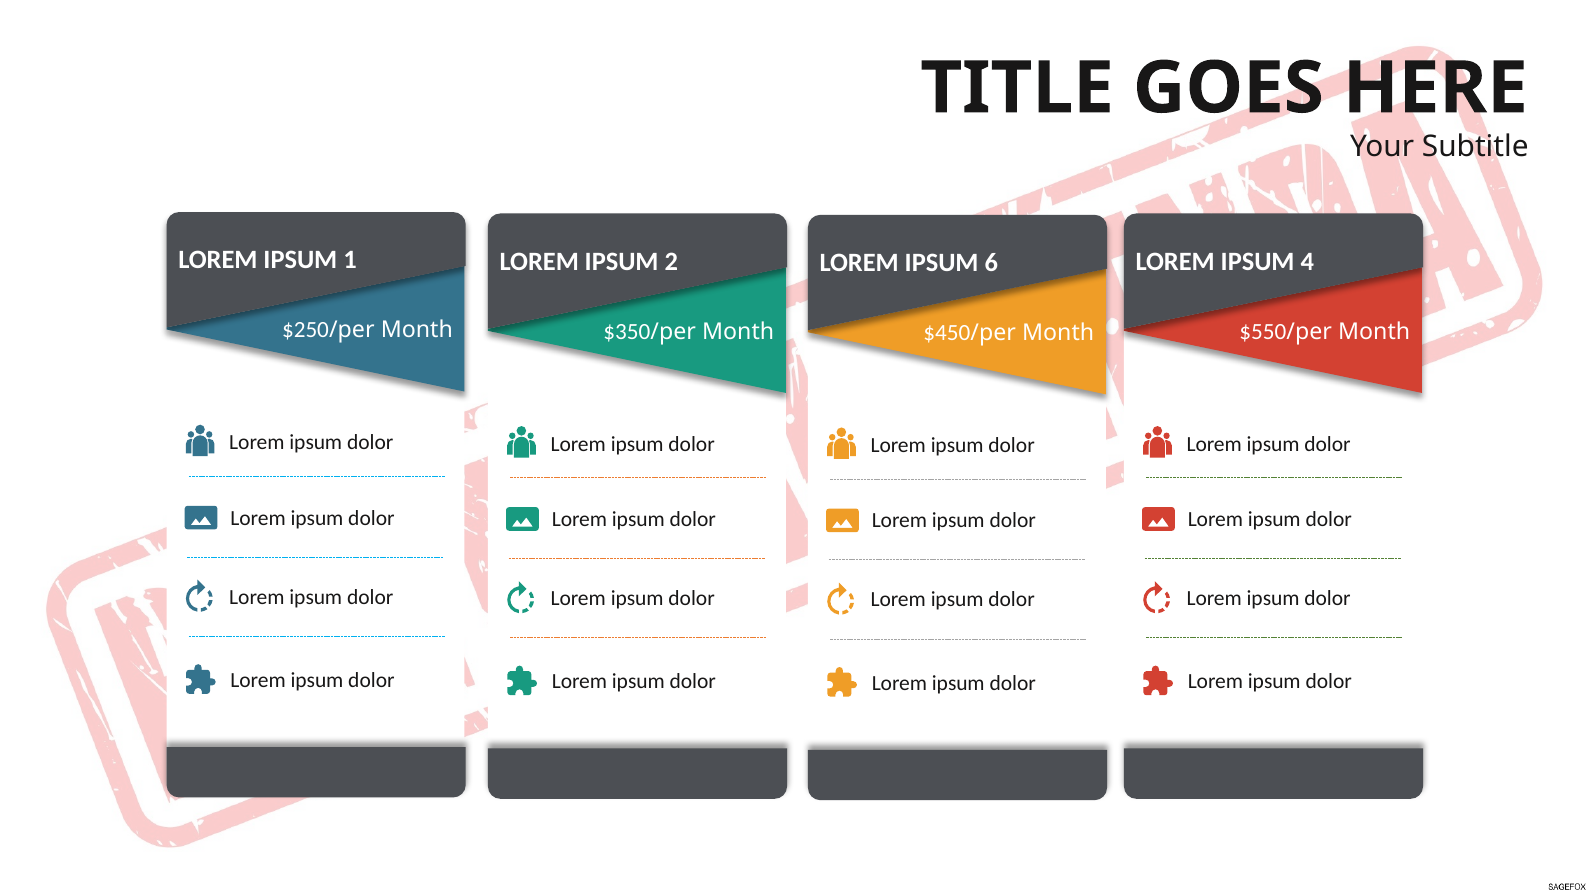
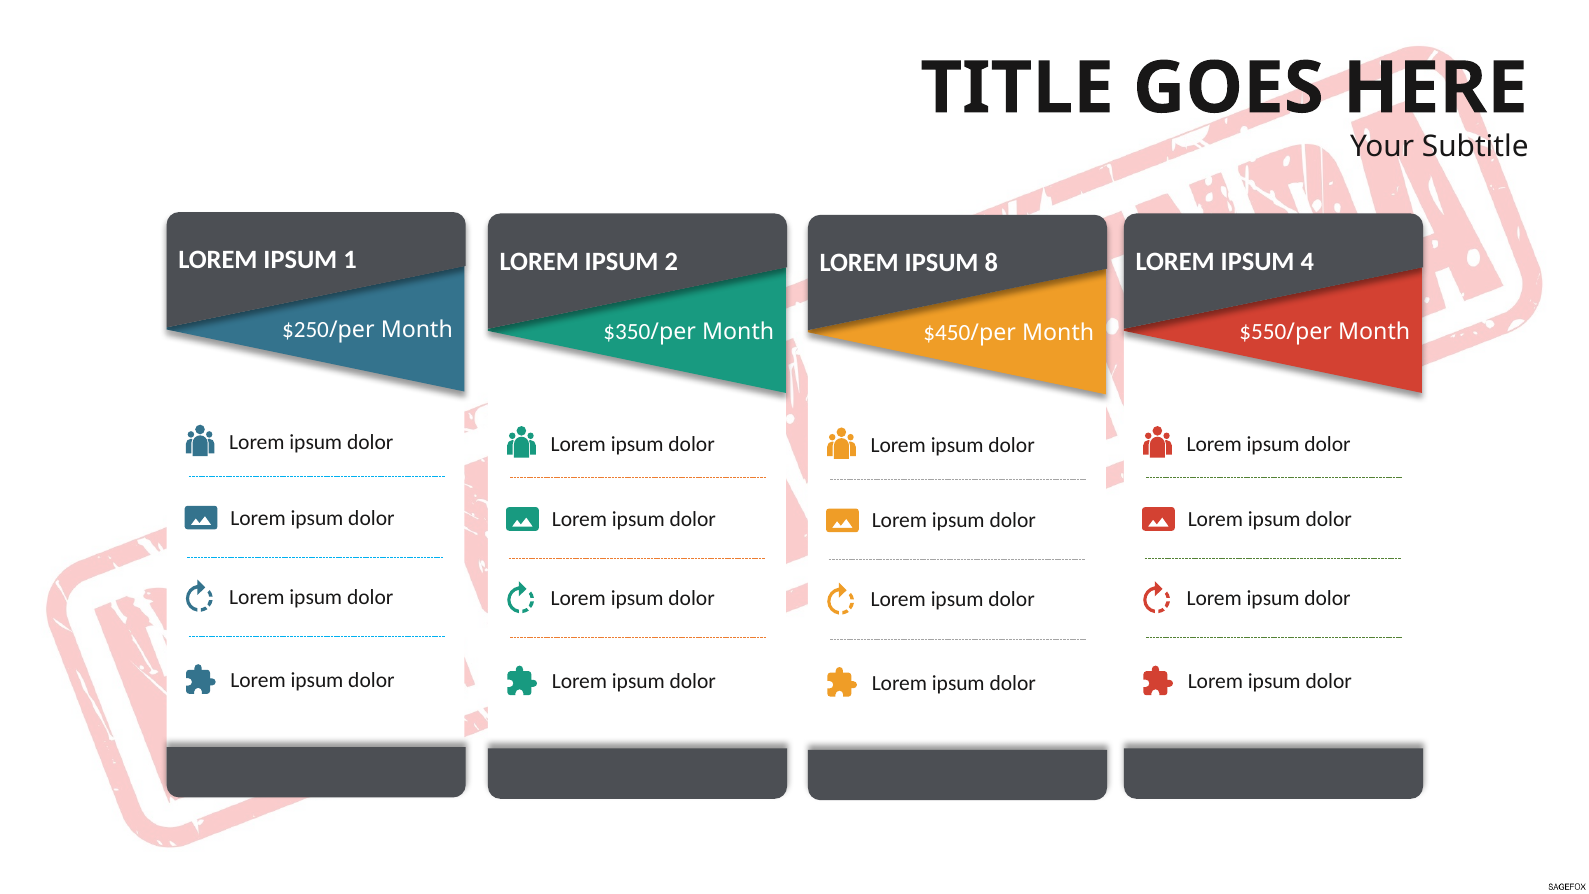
6: 6 -> 8 (991, 263)
